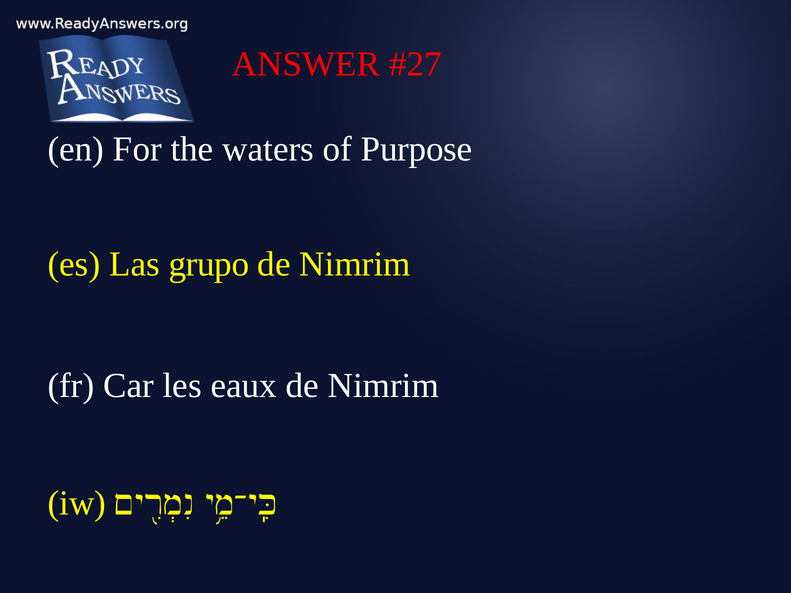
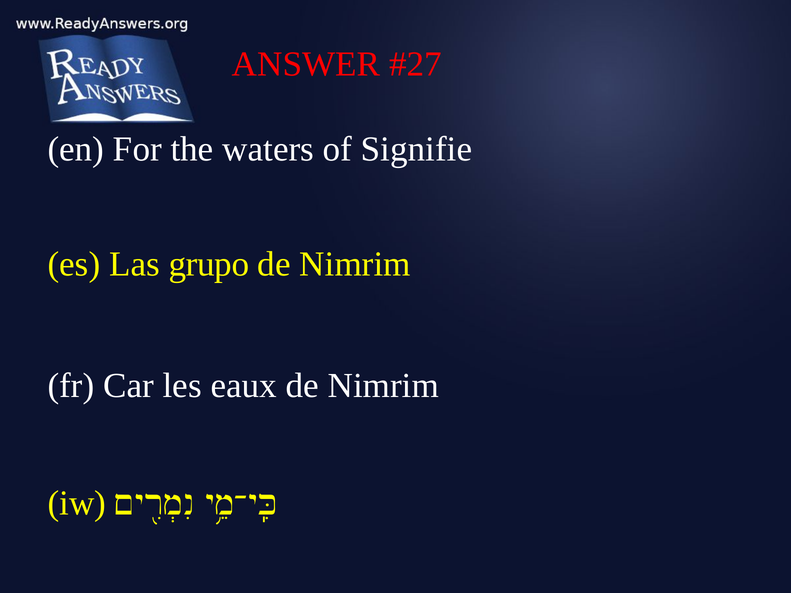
Purpose: Purpose -> Signifie (416, 149)
